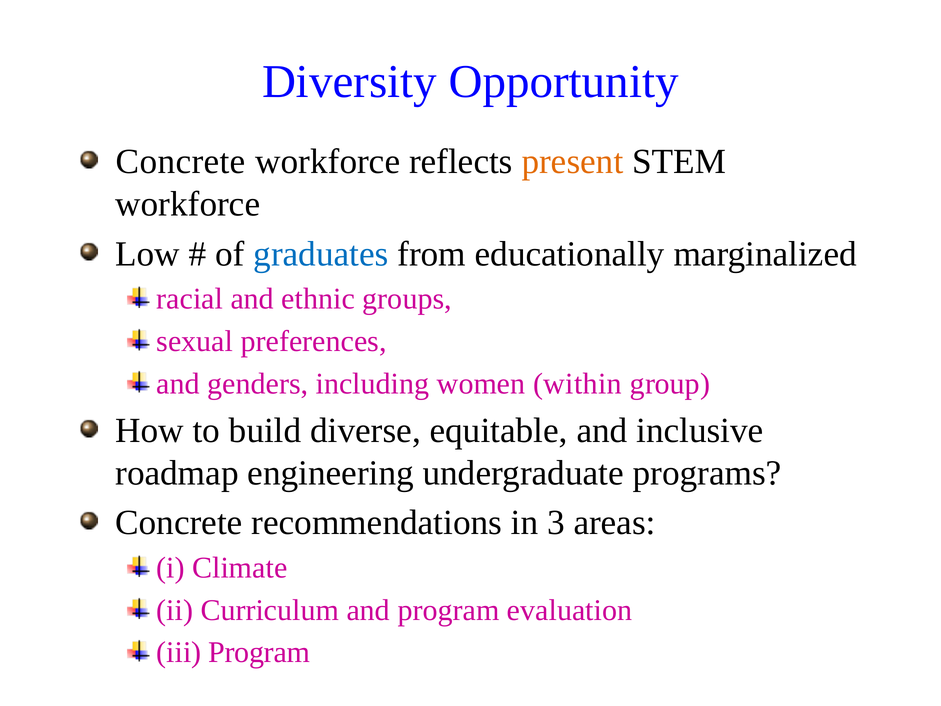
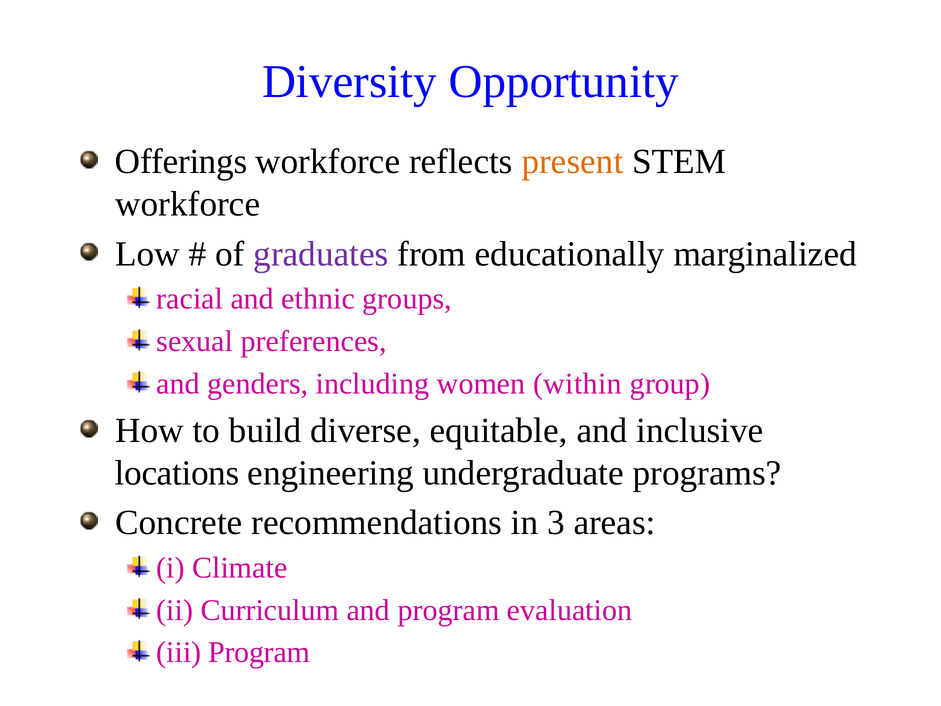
Concrete: Concrete -> Offerings (181, 162)
graduates colour: blue -> purple (321, 254)
roadmap: roadmap -> locations (177, 473)
